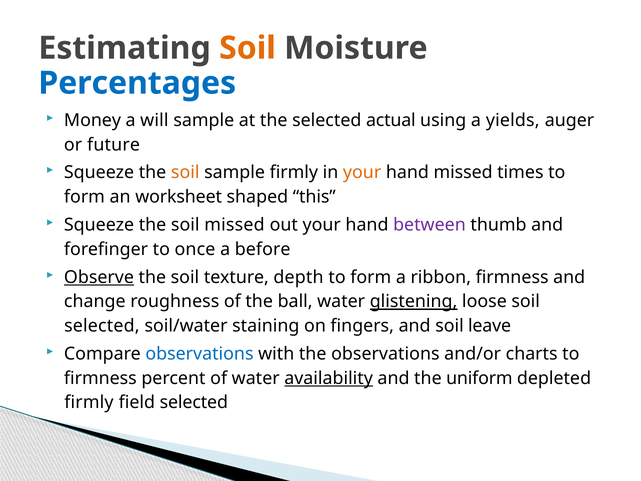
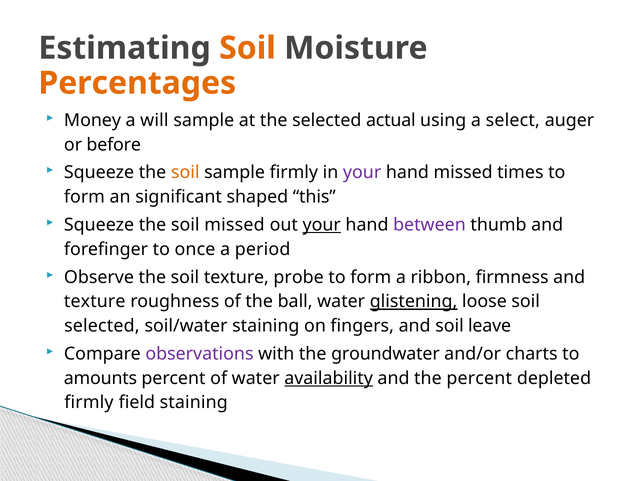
Percentages colour: blue -> orange (137, 83)
yields: yields -> select (513, 120)
future: future -> before (114, 145)
your colour: orange -> purple (362, 173)
worksheet: worksheet -> significant (179, 197)
your underline: none -> present (322, 225)
before: before -> period (263, 249)
Observe underline: present -> none (99, 277)
depth: depth -> probe (299, 277)
change: change -> texture (95, 301)
observations colour: blue -> purple (199, 354)
the observations: observations -> groundwater (385, 354)
firmness: firmness -> amounts (100, 378)
the uniform: uniform -> percent (479, 378)
field selected: selected -> staining (194, 402)
